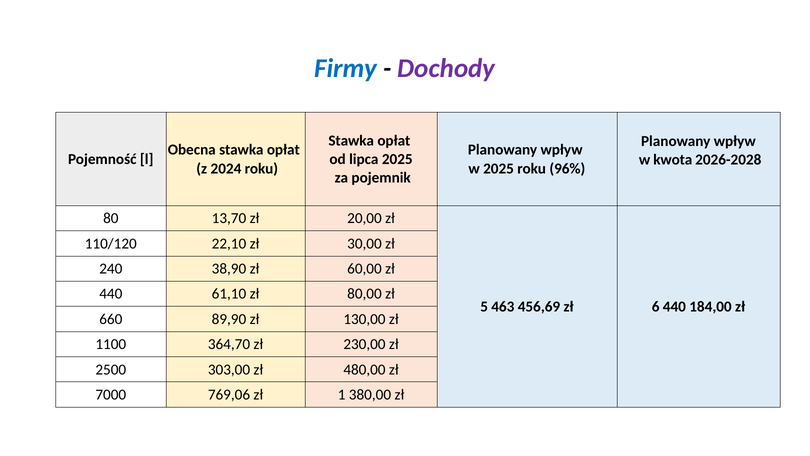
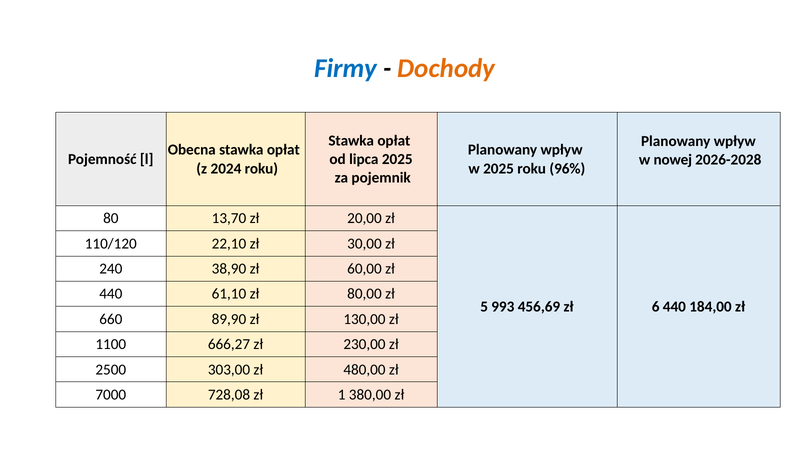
Dochody colour: purple -> orange (446, 68)
kwota: kwota -> nowej (673, 160)
463: 463 -> 993 (503, 306)
364,70: 364,70 -> 666,27 (229, 344)
769,06: 769,06 -> 728,08 (229, 394)
